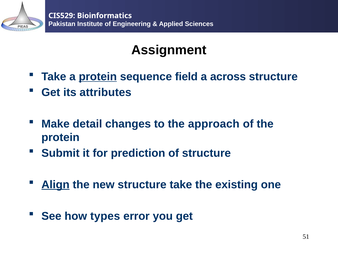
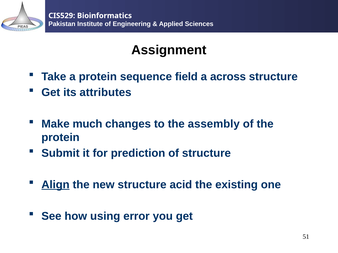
protein underline: present -> none (98, 77)
detail: detail -> much (87, 124)
approach: approach -> assembly (214, 124)
structure take: take -> acid (181, 185)
types: types -> using (105, 217)
